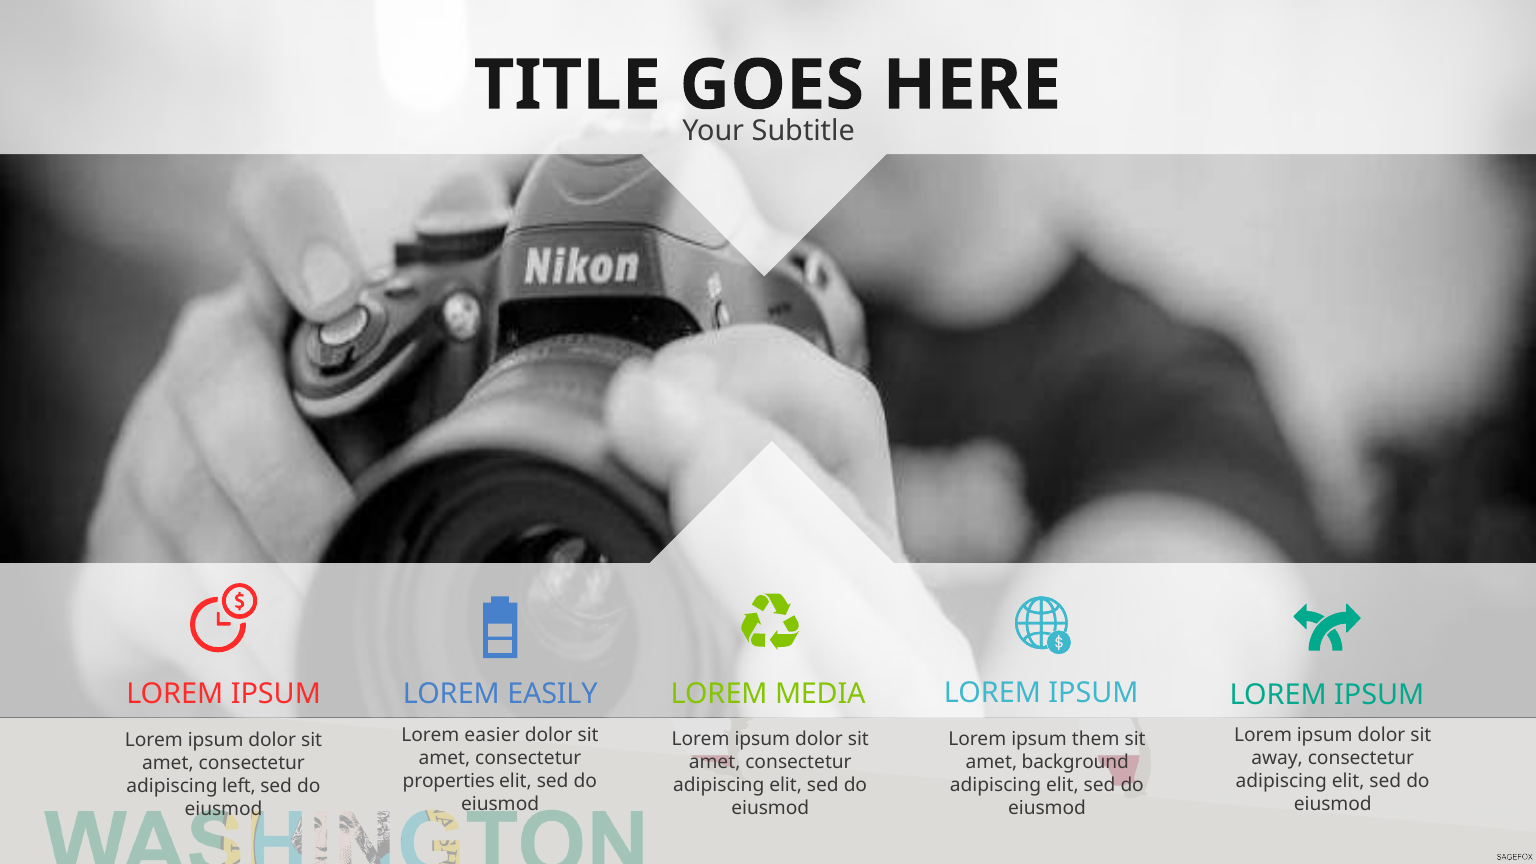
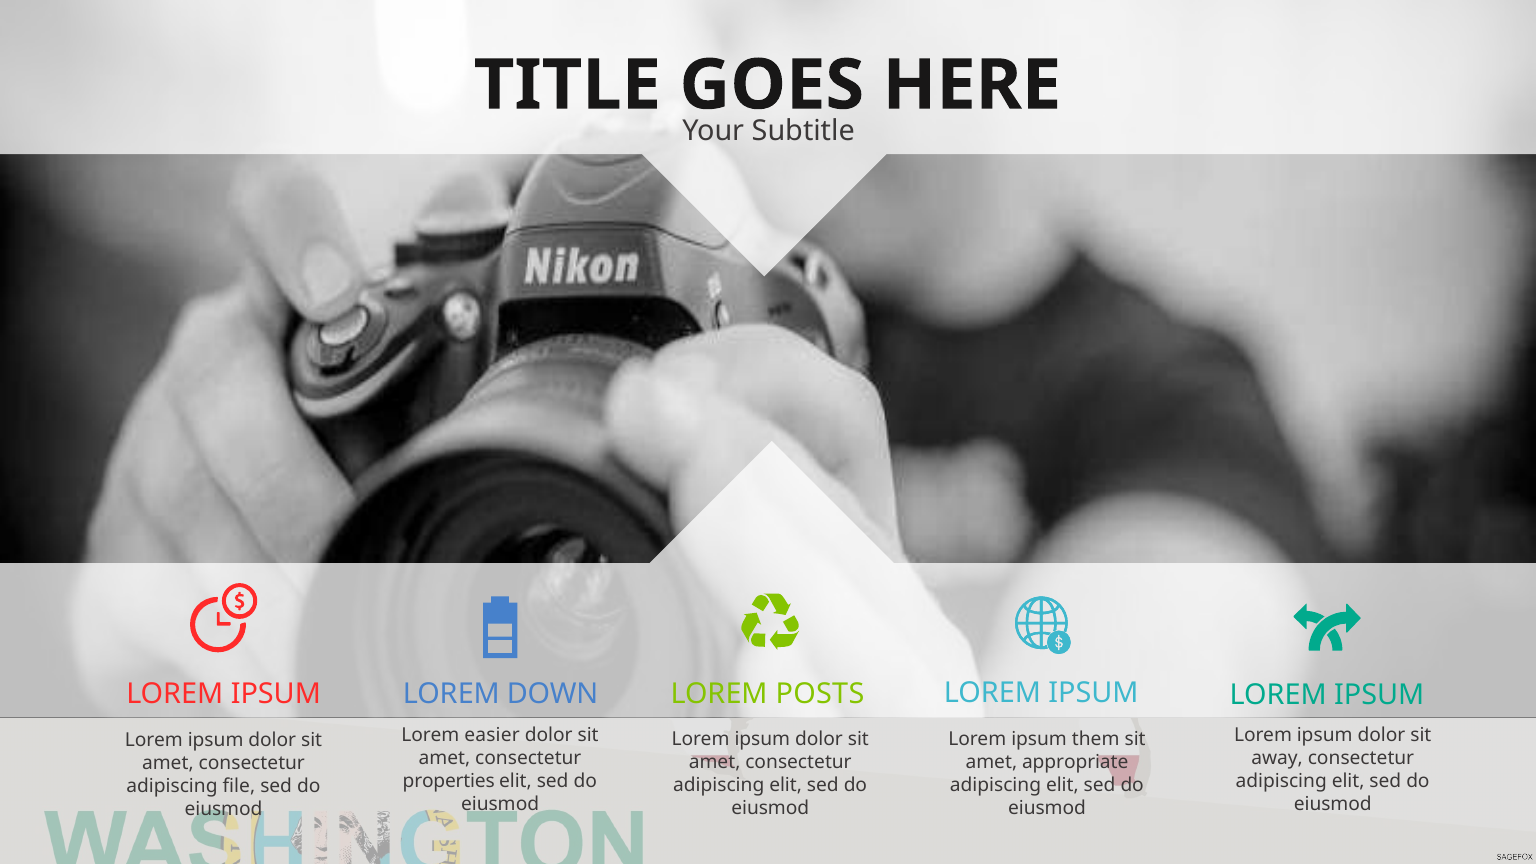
EASILY: EASILY -> DOWN (553, 694)
MEDIA: MEDIA -> POSTS (820, 694)
background: background -> appropriate (1075, 762)
left: left -> file (239, 786)
